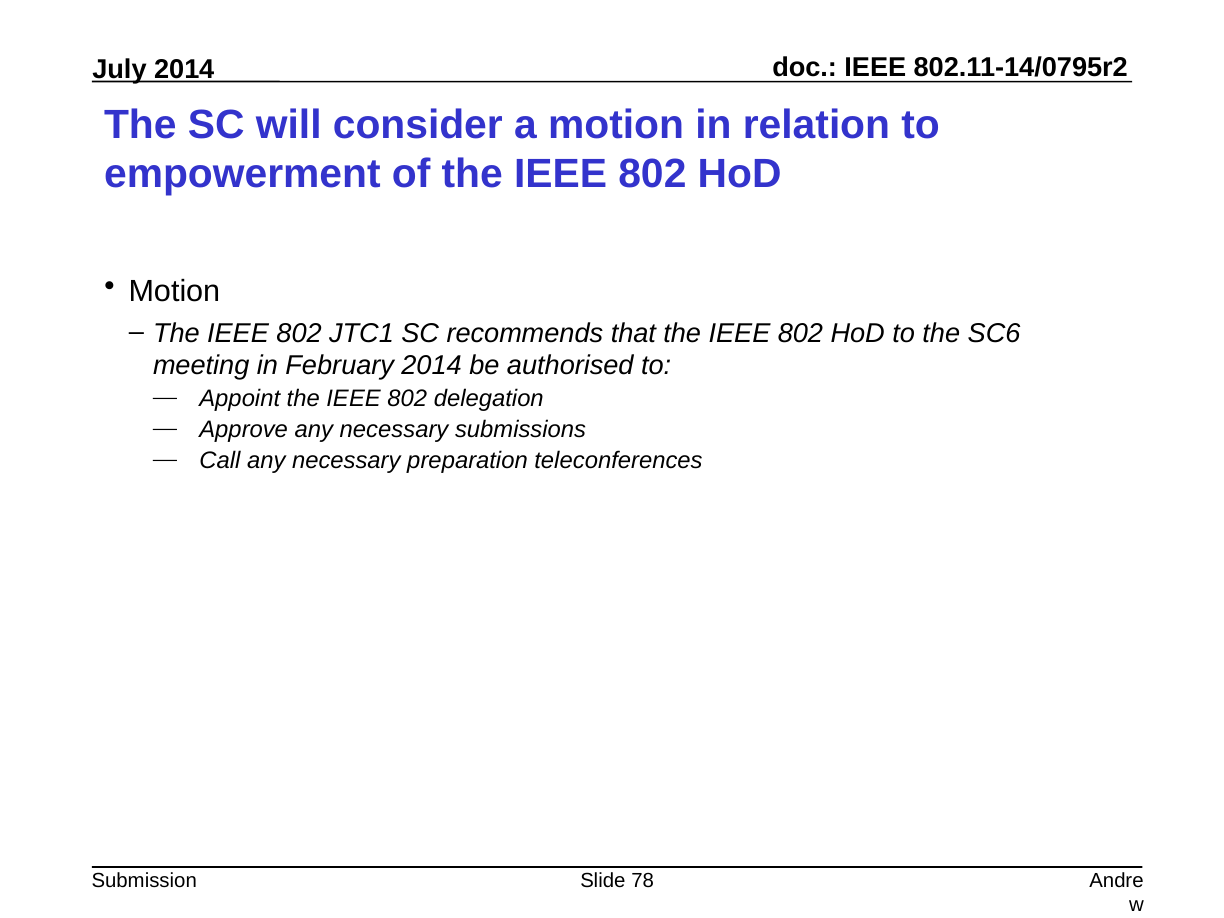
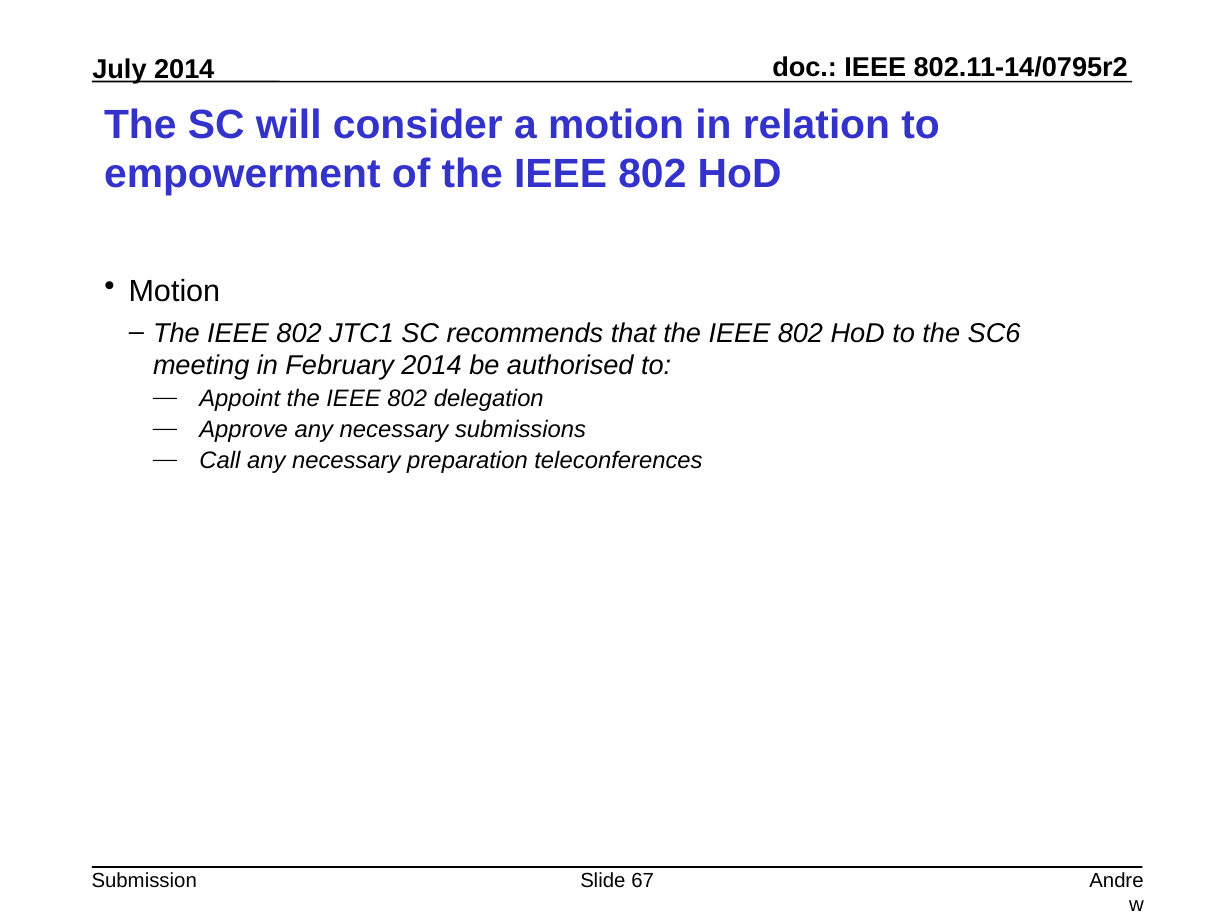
78: 78 -> 67 (643, 880)
